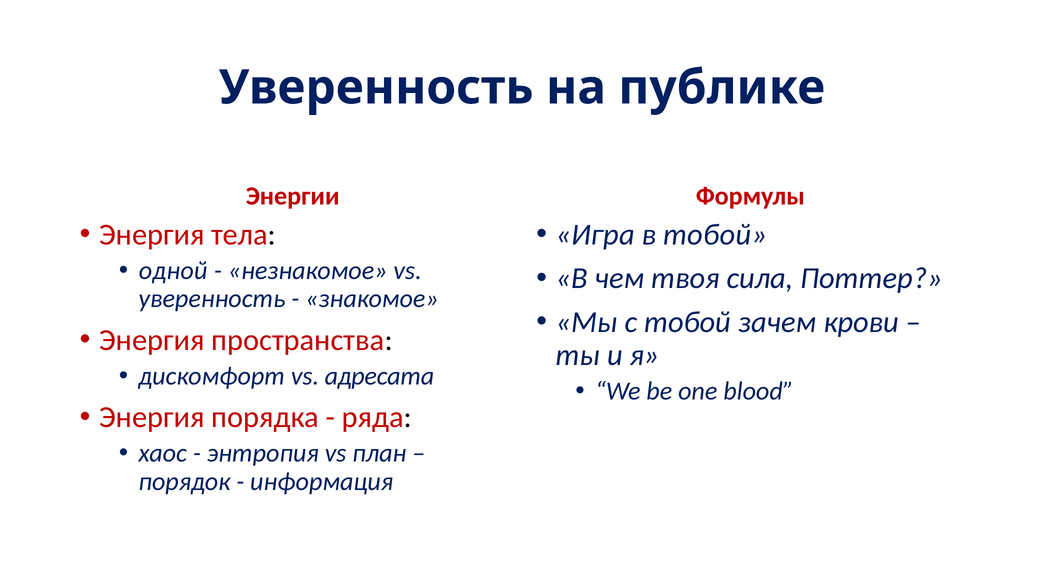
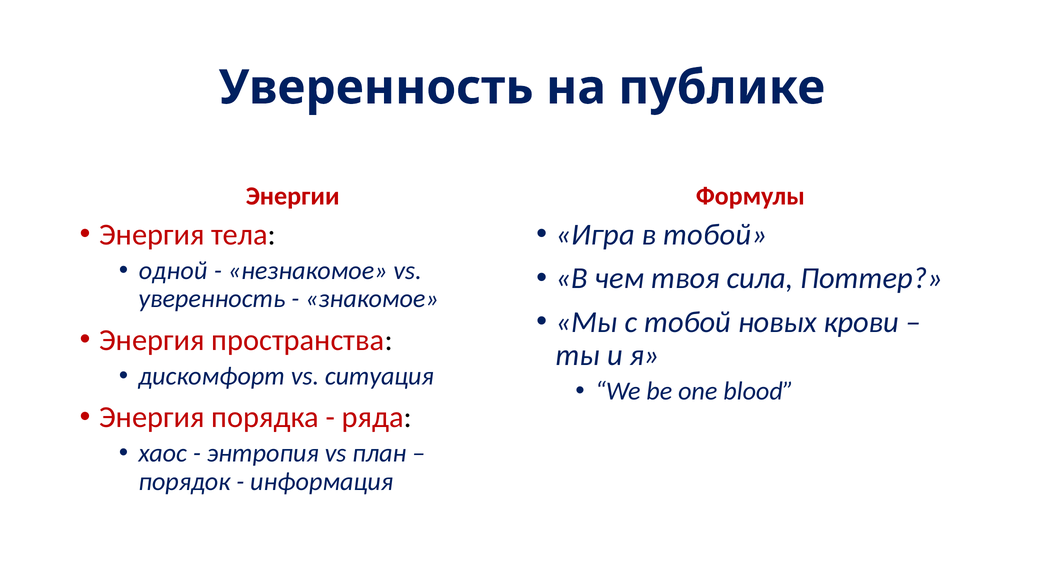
зачем: зачем -> новых (777, 322)
адресата: адресата -> ситуация (379, 376)
